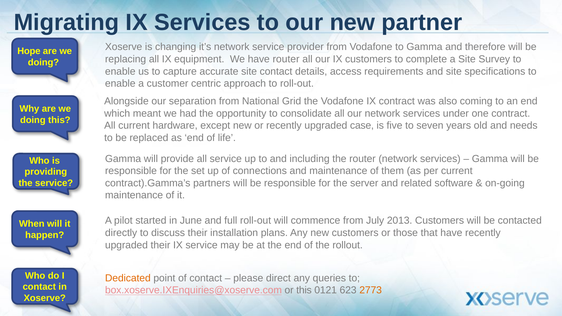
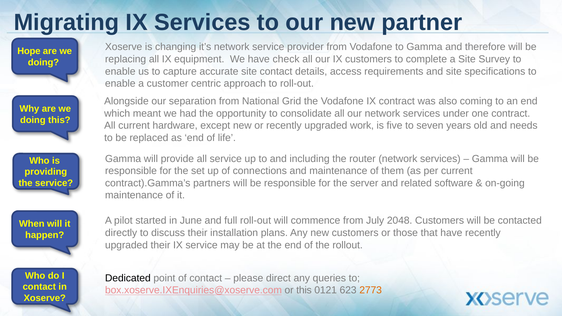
have router: router -> check (286, 59)
case: case -> work (362, 126)
2013: 2013 -> 2048 (400, 221)
Dedicated colour: orange -> black (128, 278)
